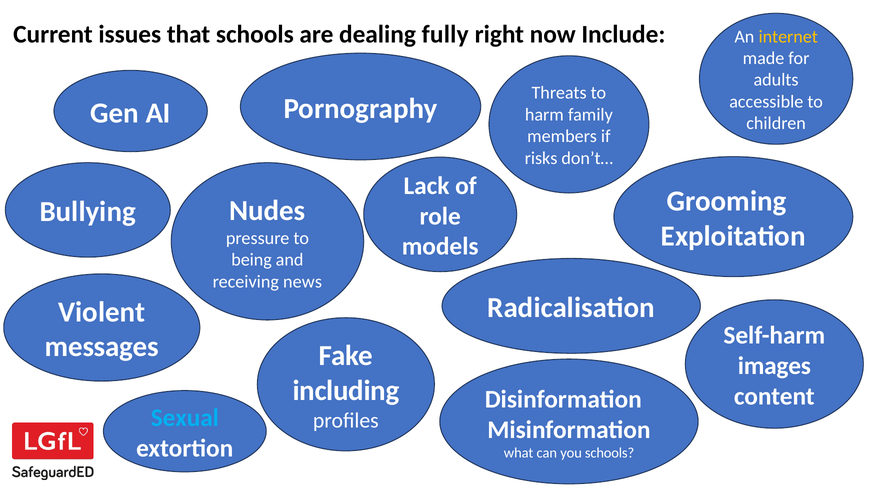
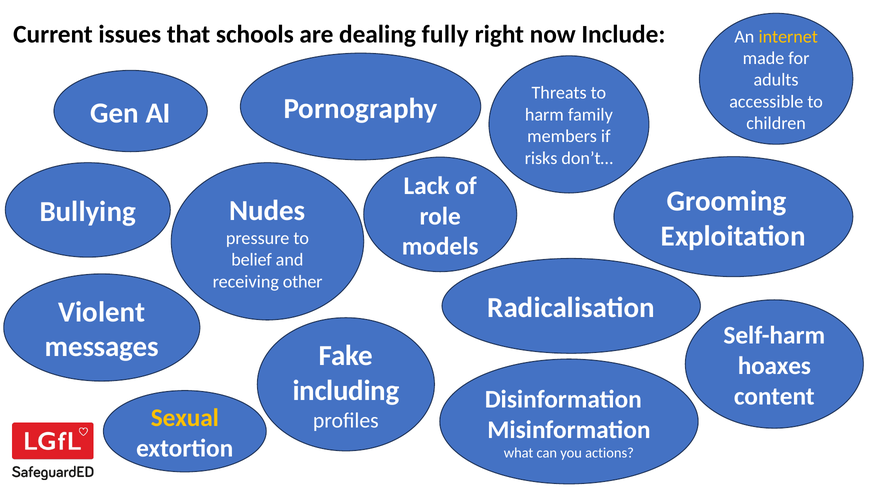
being: being -> belief (252, 260)
news: news -> other (303, 282)
images: images -> hoaxes (774, 366)
Sexual colour: light blue -> yellow (185, 418)
you schools: schools -> actions (610, 453)
